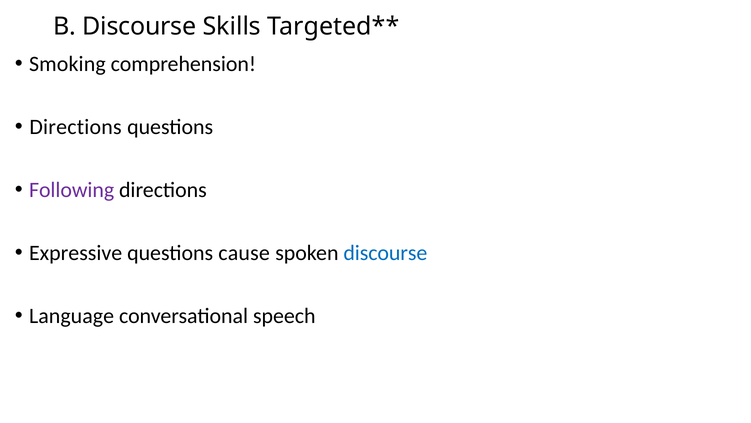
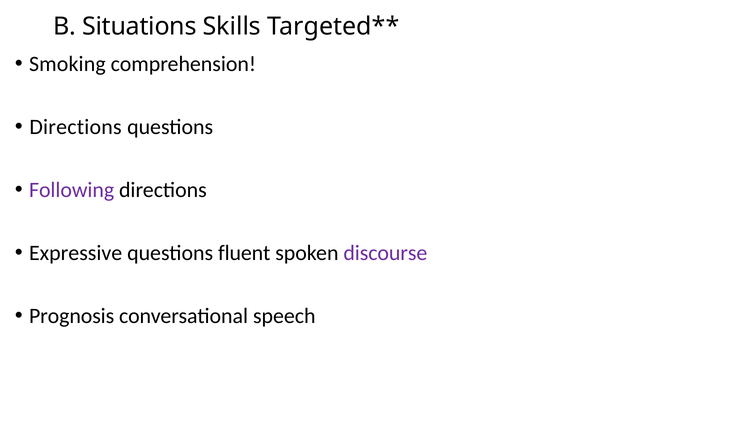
B Discourse: Discourse -> Situations (139, 26)
cause: cause -> fluent (244, 253)
discourse colour: blue -> purple (385, 253)
Language: Language -> Prognosis (72, 316)
